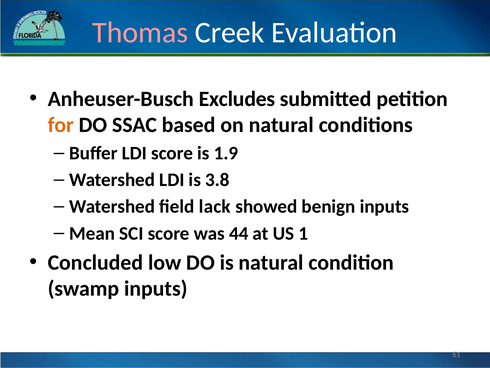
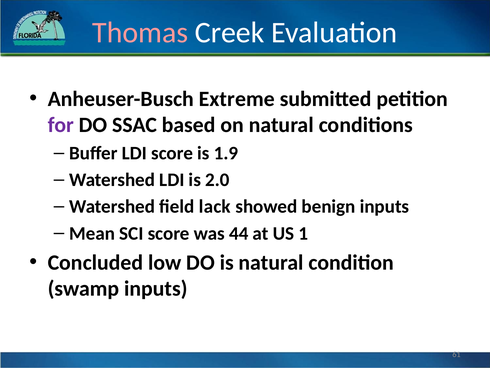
Excludes: Excludes -> Extreme (237, 99)
for colour: orange -> purple (61, 125)
3.8: 3.8 -> 2.0 (217, 180)
